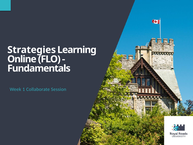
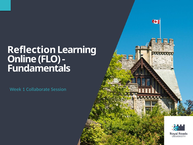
Strategies: Strategies -> Reflection (32, 50)
